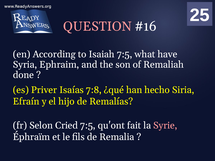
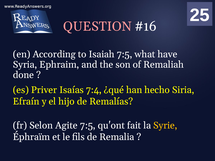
7:8: 7:8 -> 7:4 (94, 90)
Cried: Cried -> Agite (66, 126)
Syrie colour: pink -> yellow (165, 126)
